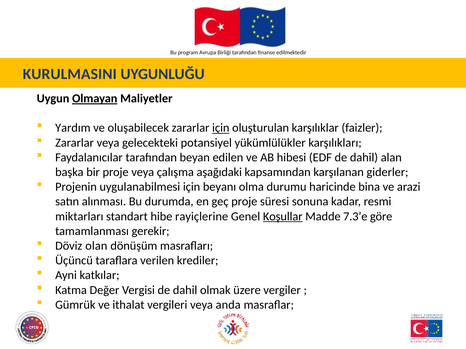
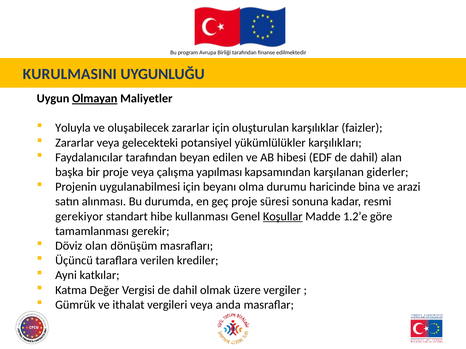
Yardım: Yardım -> Yoluyla (73, 128)
için underline: present -> none (221, 128)
aşağıdaki: aşağıdaki -> yapılması (219, 172)
miktarları: miktarları -> gerekiyor (79, 217)
rayiçlerine: rayiçlerine -> kullanması (202, 217)
7.3’e: 7.3’e -> 1.2’e (355, 217)
